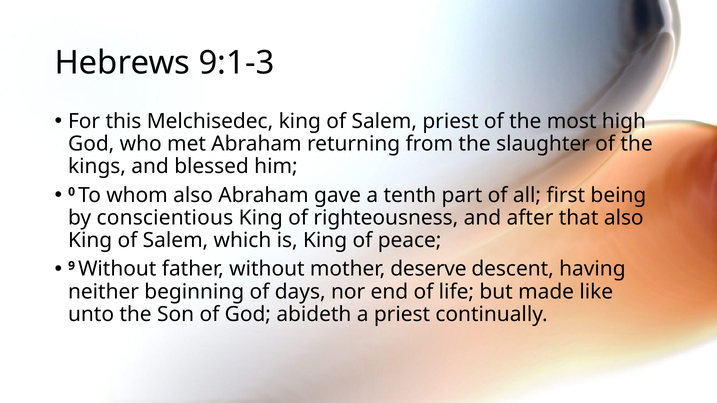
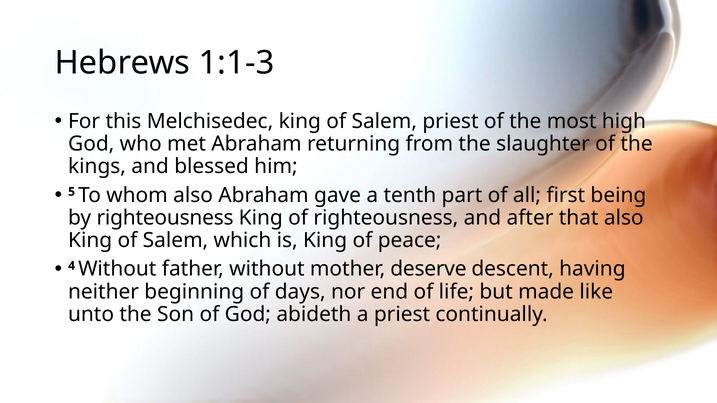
9:1-3: 9:1-3 -> 1:1-3 (237, 63)
0: 0 -> 5 (72, 192)
by conscientious: conscientious -> righteousness (165, 218)
9: 9 -> 4 (72, 266)
